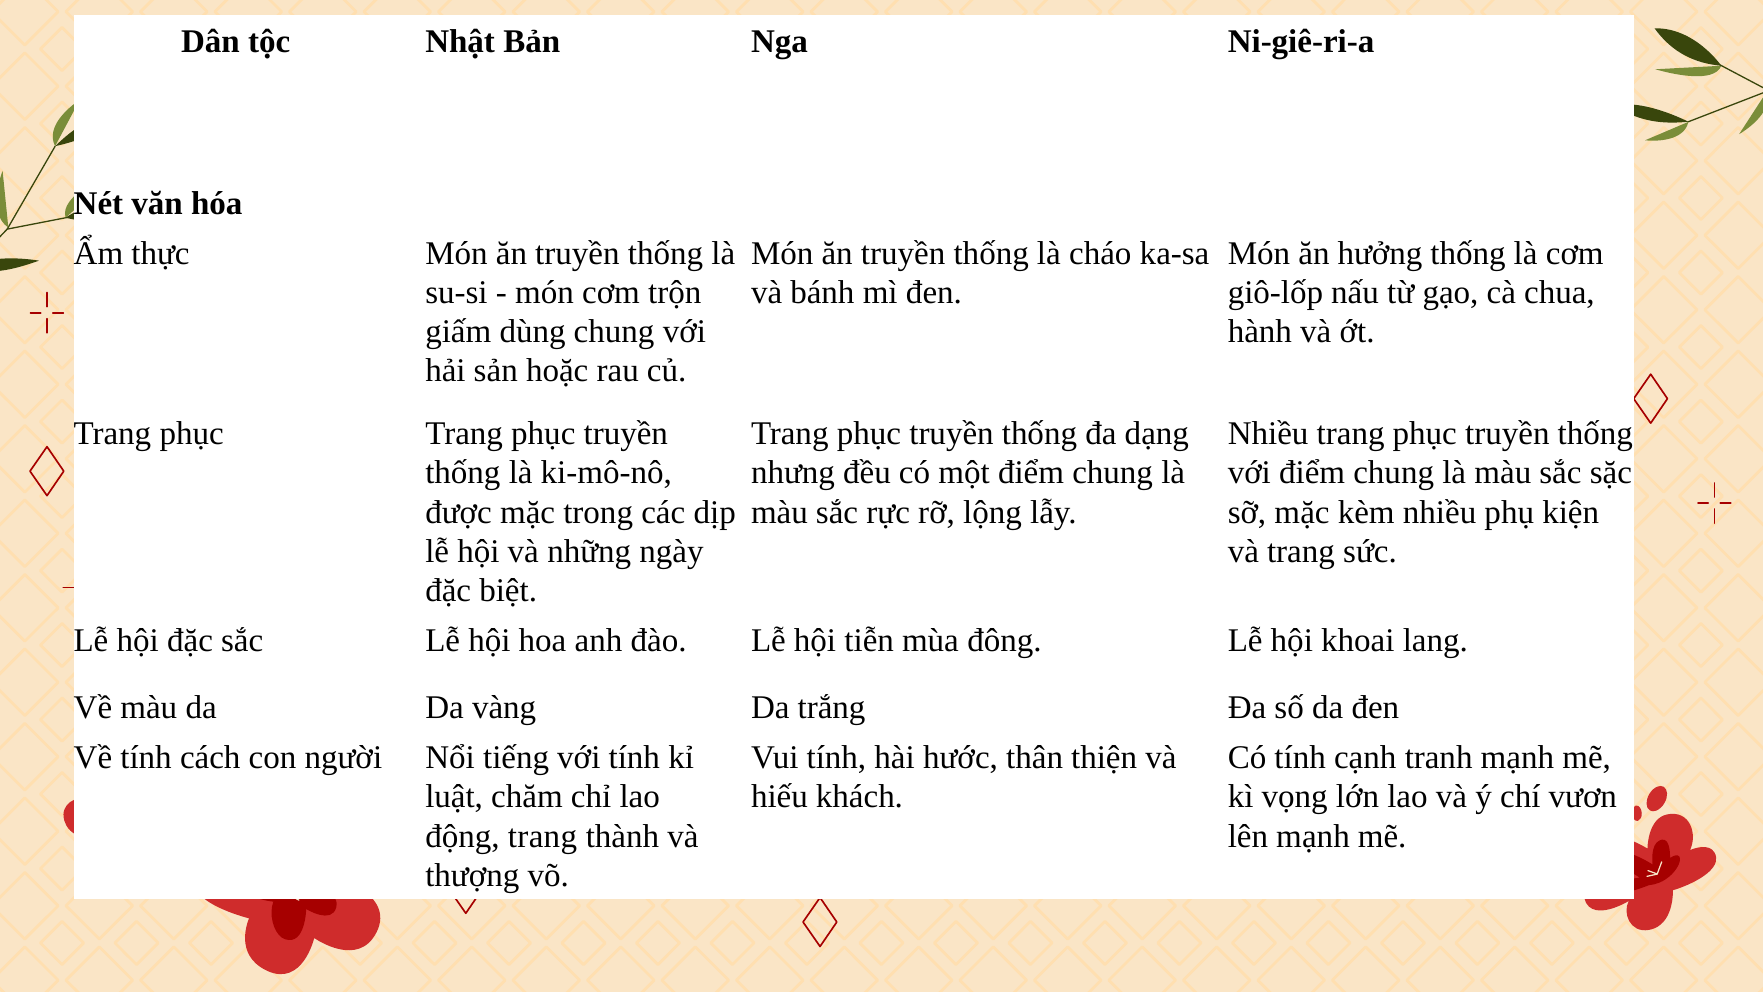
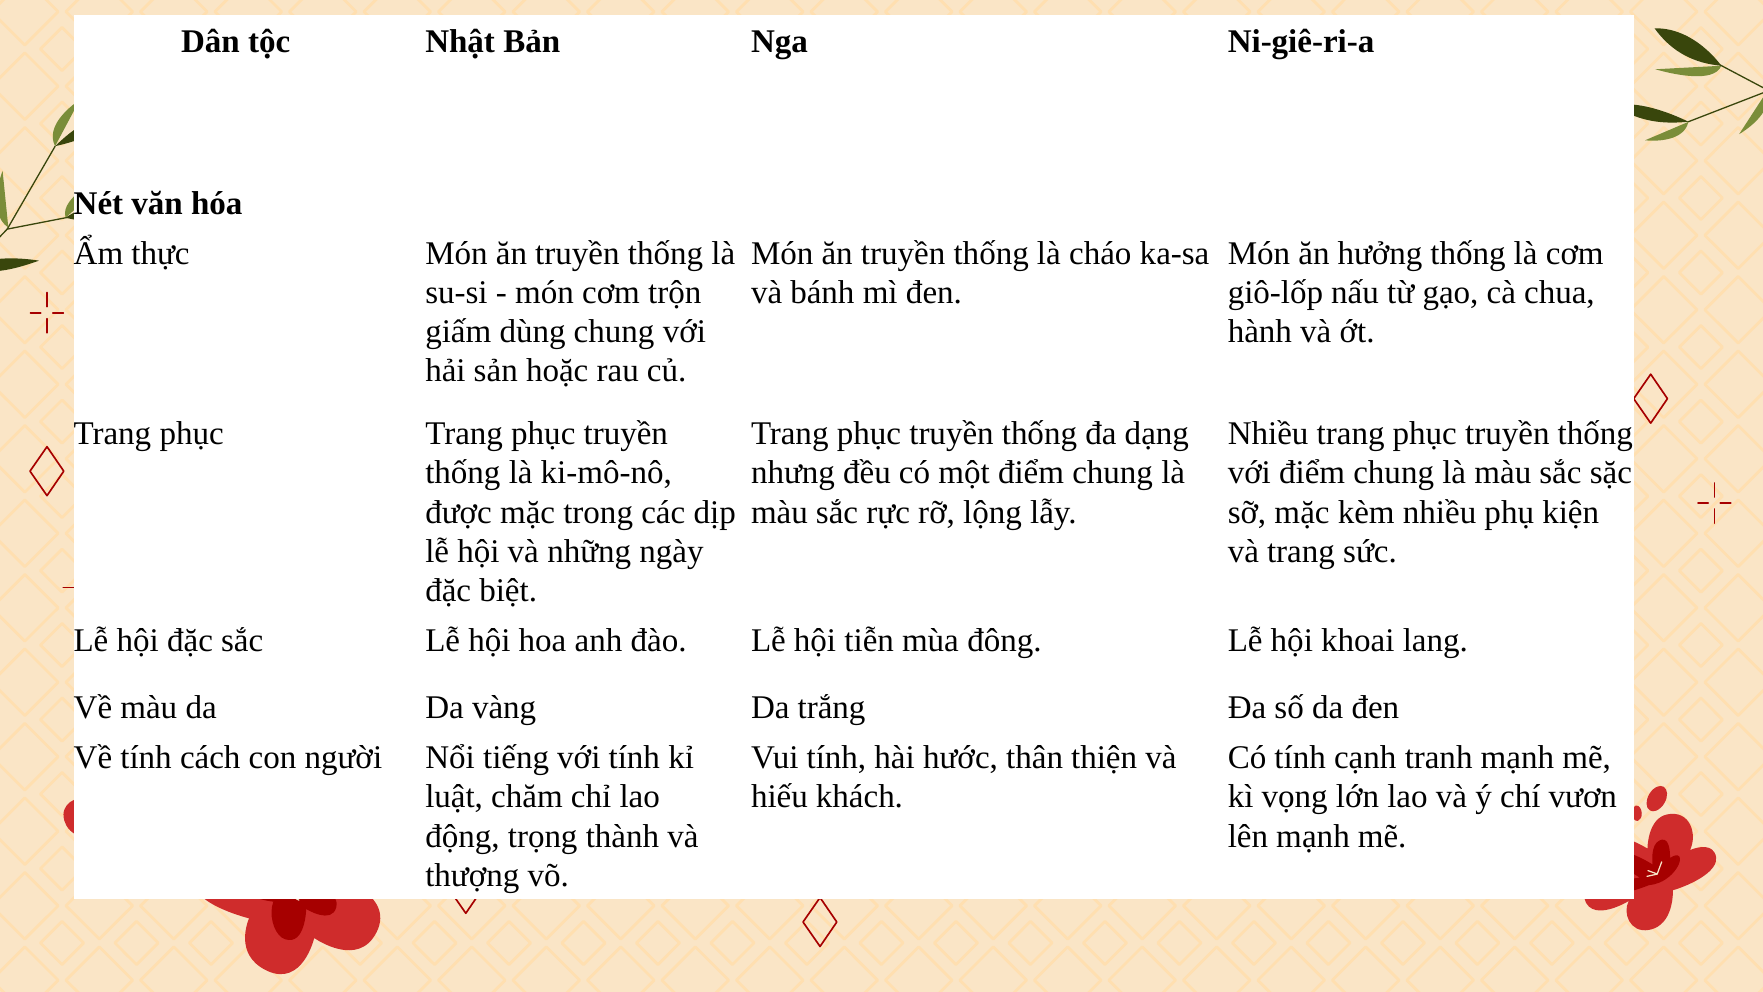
động trang: trang -> trọng (543, 836)
